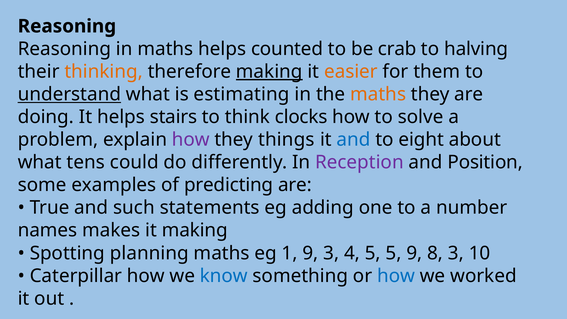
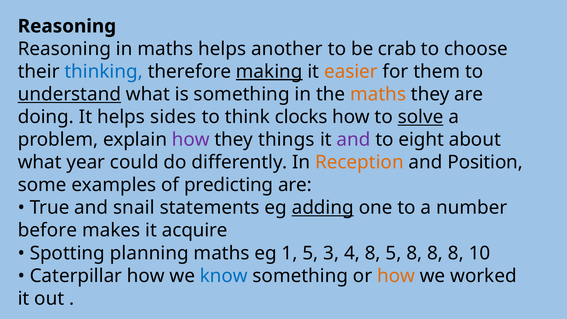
counted: counted -> another (287, 49)
halving: halving -> choose (476, 49)
thinking colour: orange -> blue (104, 72)
is estimating: estimating -> something (242, 94)
stairs: stairs -> sides (173, 117)
solve underline: none -> present (421, 117)
and colour: blue -> purple (354, 140)
tens: tens -> year (86, 162)
Reception colour: purple -> orange (359, 162)
such: such -> snail (134, 208)
adding underline: none -> present (323, 208)
names: names -> before (47, 230)
it making: making -> acquire (195, 230)
1 9: 9 -> 5 (310, 253)
4 5: 5 -> 8 (373, 253)
5 9: 9 -> 8 (414, 253)
3: 3 -> 8 (456, 253)
how colour: blue -> orange (396, 276)
